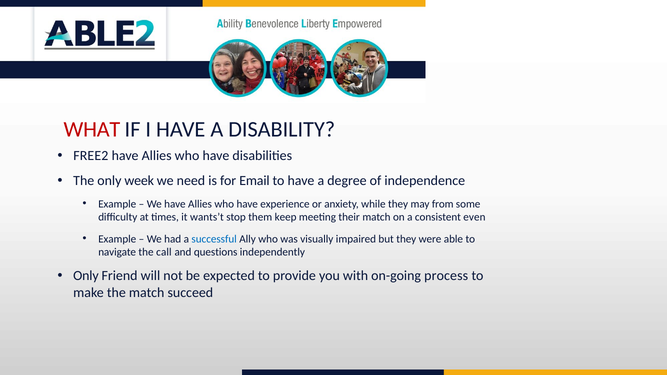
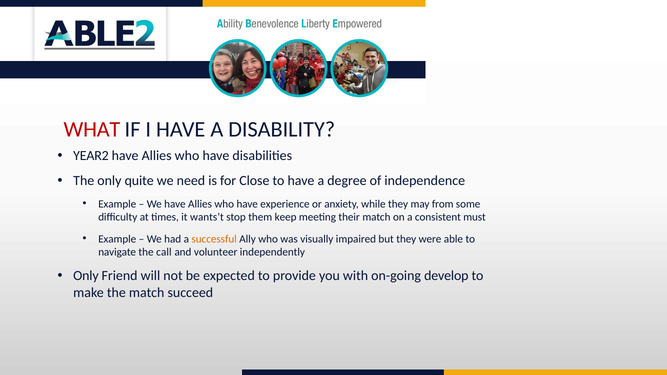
FREE2: FREE2 -> YEAR2 (91, 156)
week: week -> quite (139, 181)
Email: Email -> Close (254, 181)
even: even -> must (475, 217)
successful colour: blue -> orange (214, 239)
questions: questions -> volunteer (216, 252)
process: process -> develop (446, 276)
